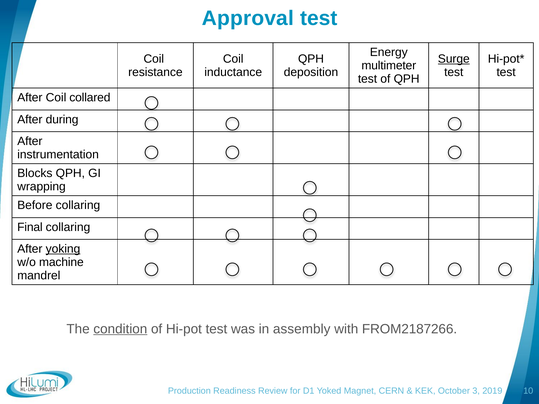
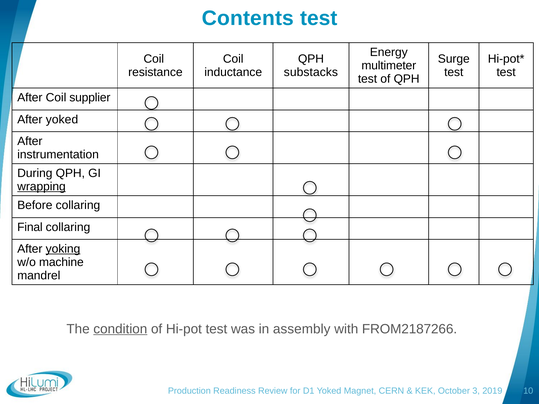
Approval: Approval -> Contents (248, 18)
Surge underline: present -> none (454, 59)
deposition: deposition -> substacks (311, 72)
collared: collared -> supplier (90, 98)
After during: during -> yoked (62, 119)
Blocks: Blocks -> During (35, 173)
wrapping underline: none -> present (42, 187)
